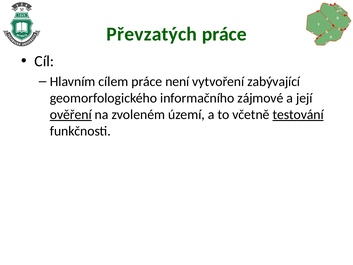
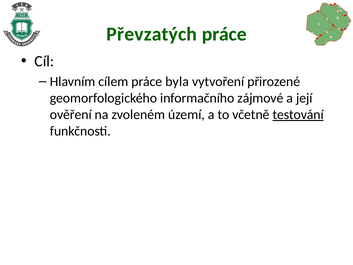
není: není -> byla (177, 82)
zabývající: zabývající -> přirozené (274, 82)
ověření underline: present -> none (71, 114)
